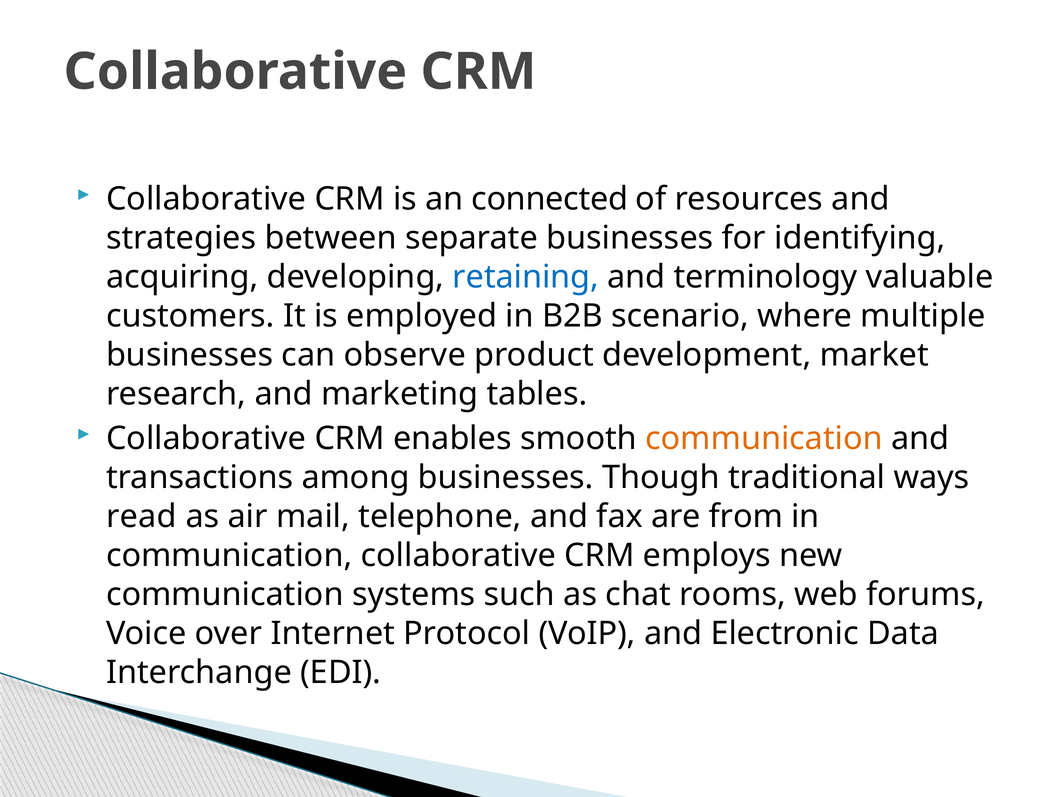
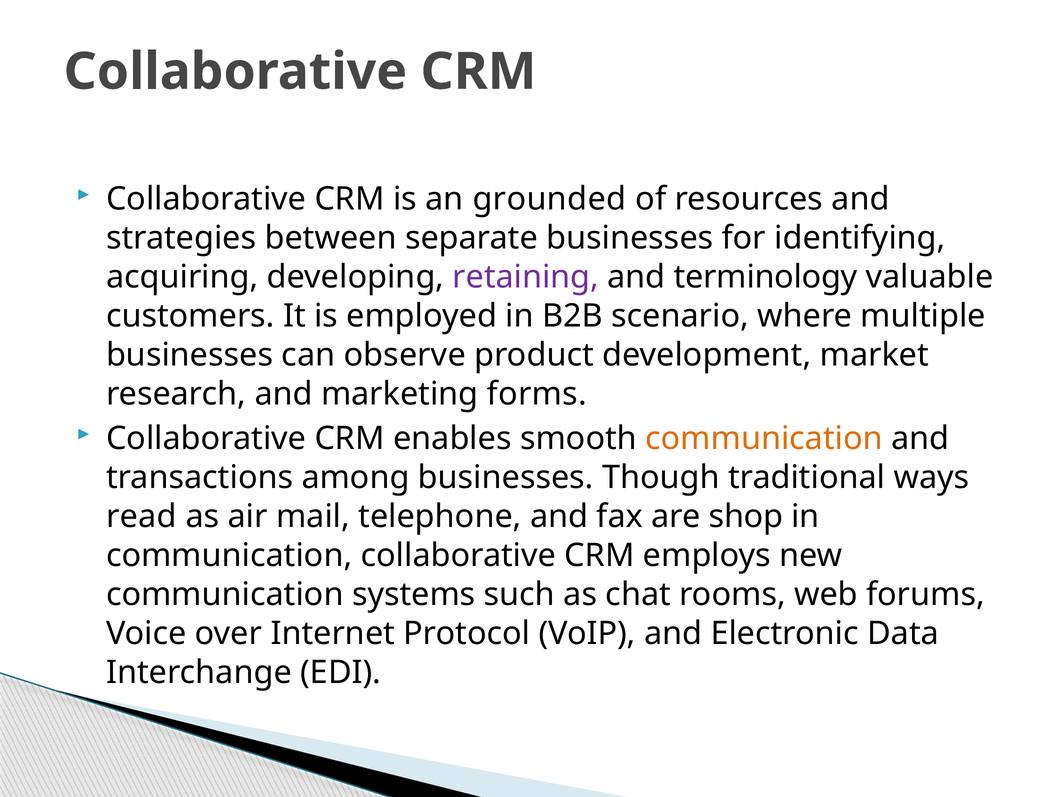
connected: connected -> grounded (549, 199)
retaining colour: blue -> purple (526, 277)
tables: tables -> forms (537, 394)
from: from -> shop (746, 517)
